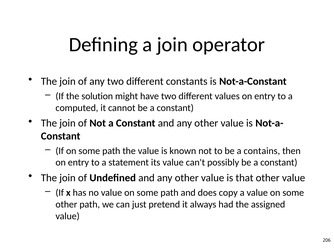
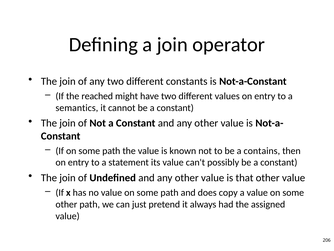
solution: solution -> reached (97, 96)
computed: computed -> semantics (77, 108)
